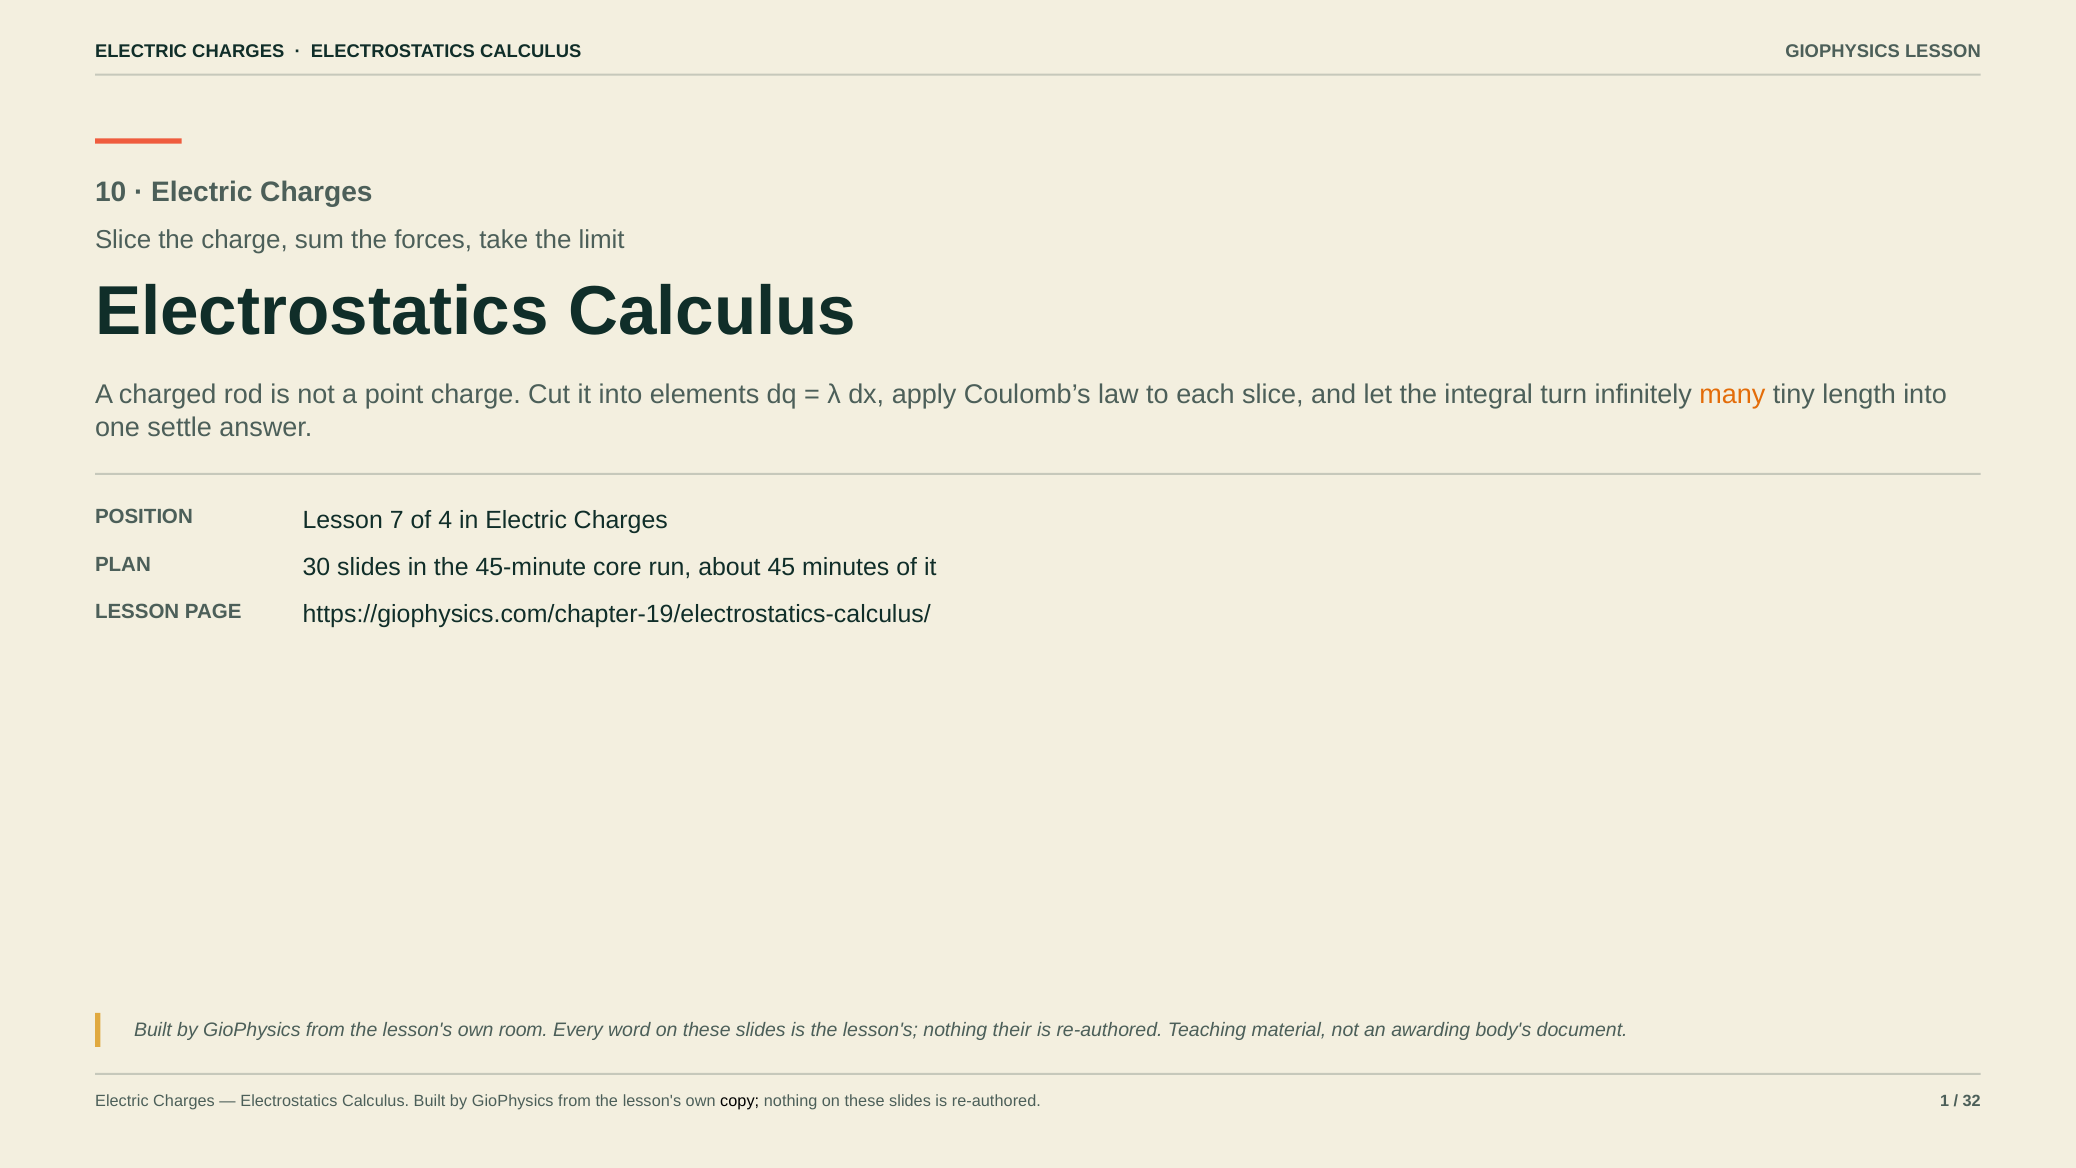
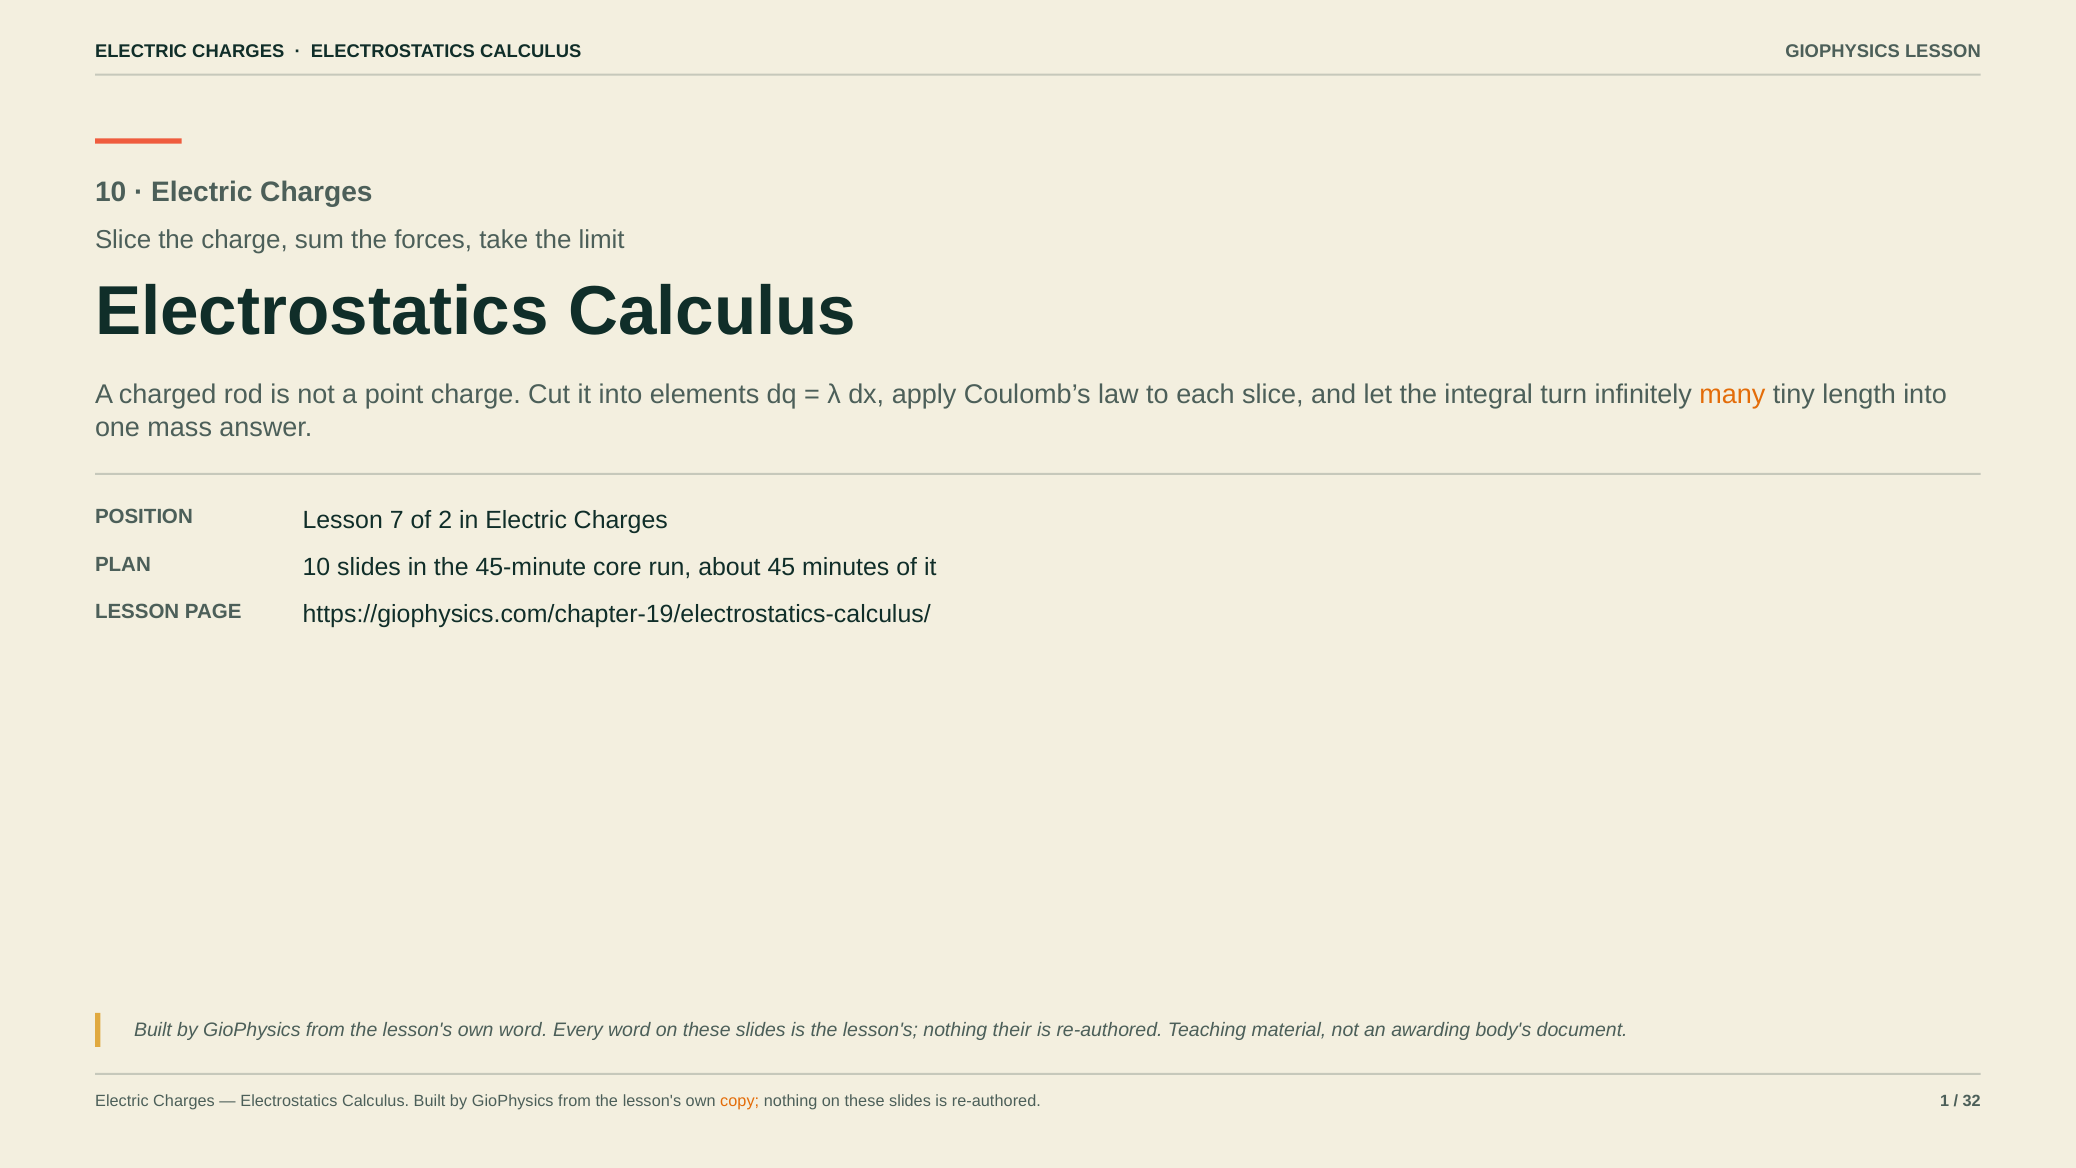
settle: settle -> mass (180, 427)
4: 4 -> 2 (445, 520)
PLAN 30: 30 -> 10 (317, 567)
own room: room -> word (523, 1030)
copy colour: black -> orange (740, 1101)
